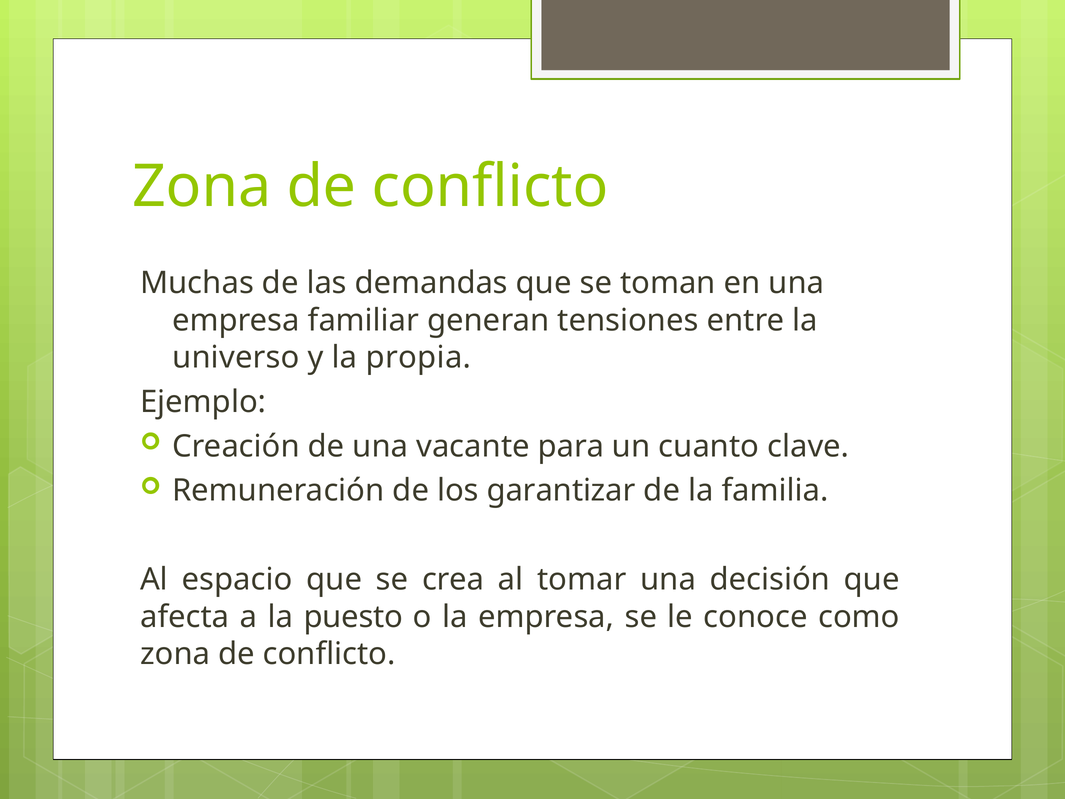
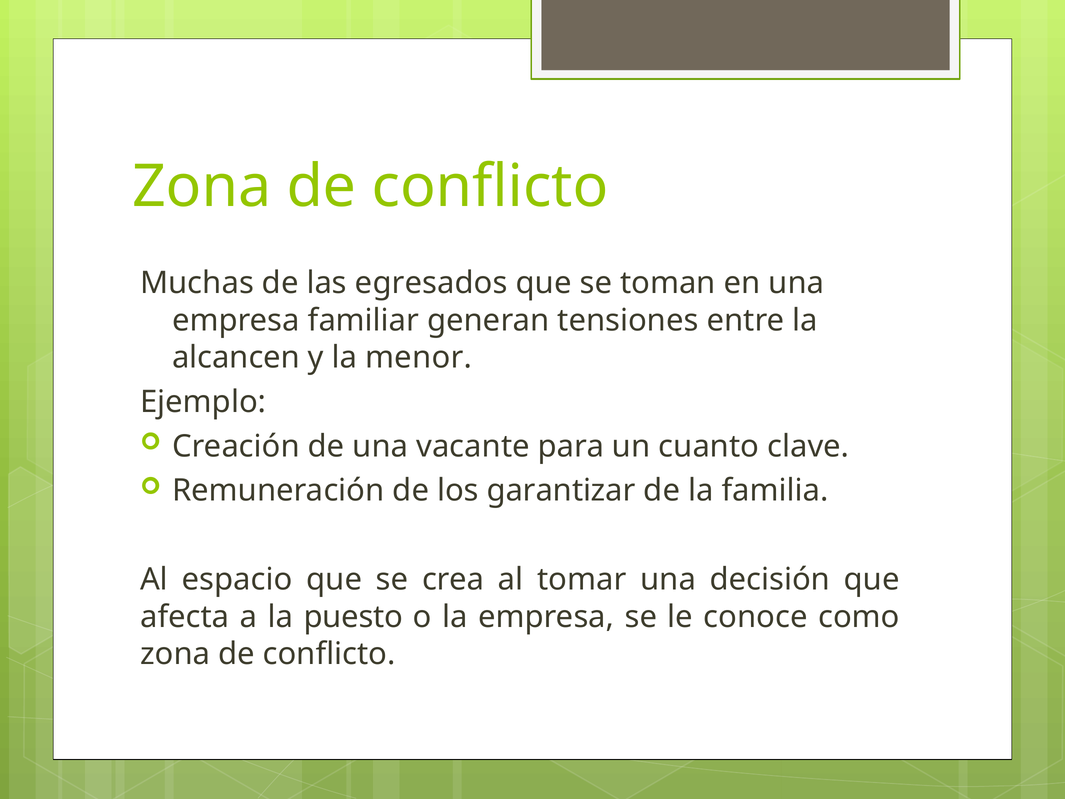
demandas: demandas -> egresados (431, 283)
universo: universo -> alcancen (236, 358)
propia: propia -> menor (419, 358)
